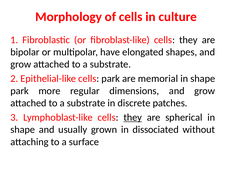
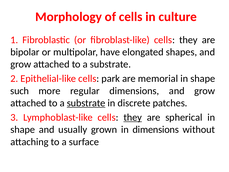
park: park -> such (20, 91)
substrate underline: none -> present (86, 103)
in dissociated: dissociated -> dimensions (156, 129)
